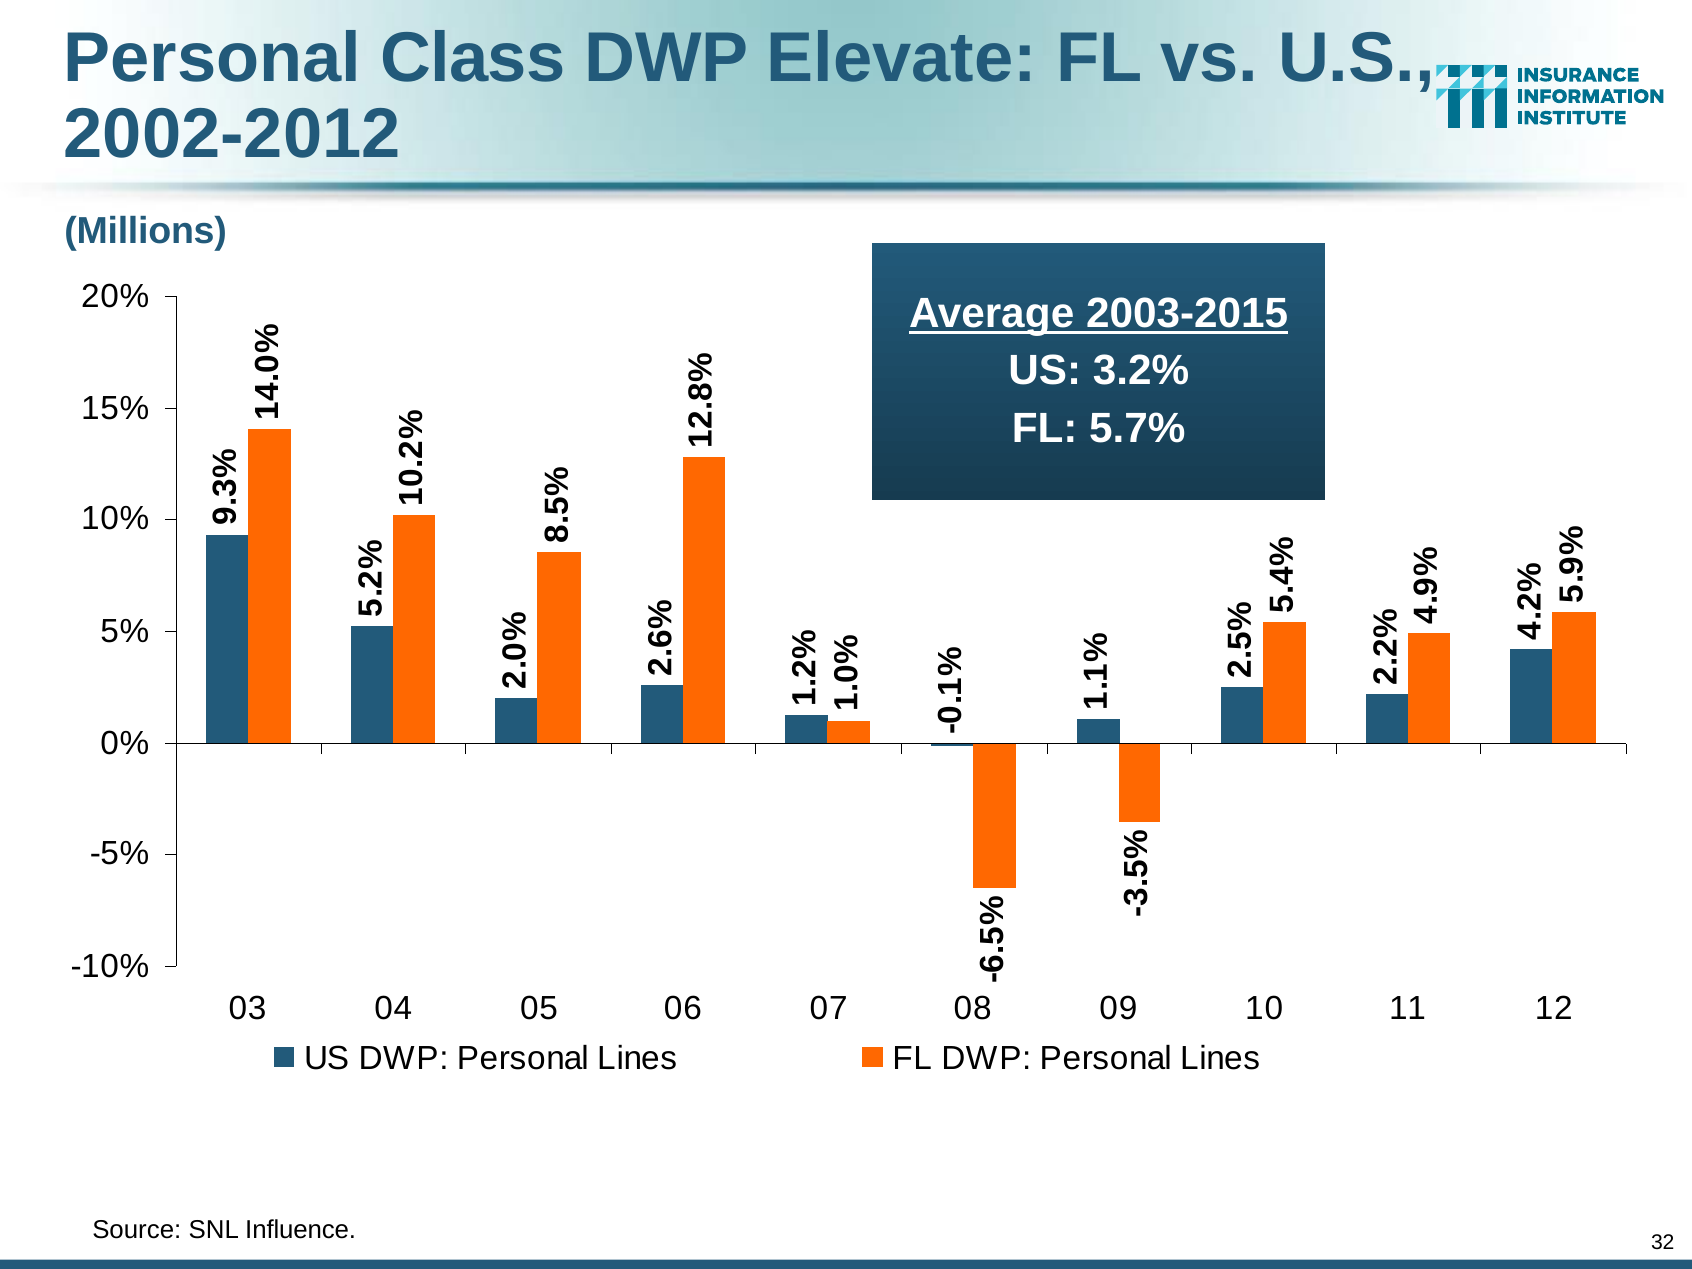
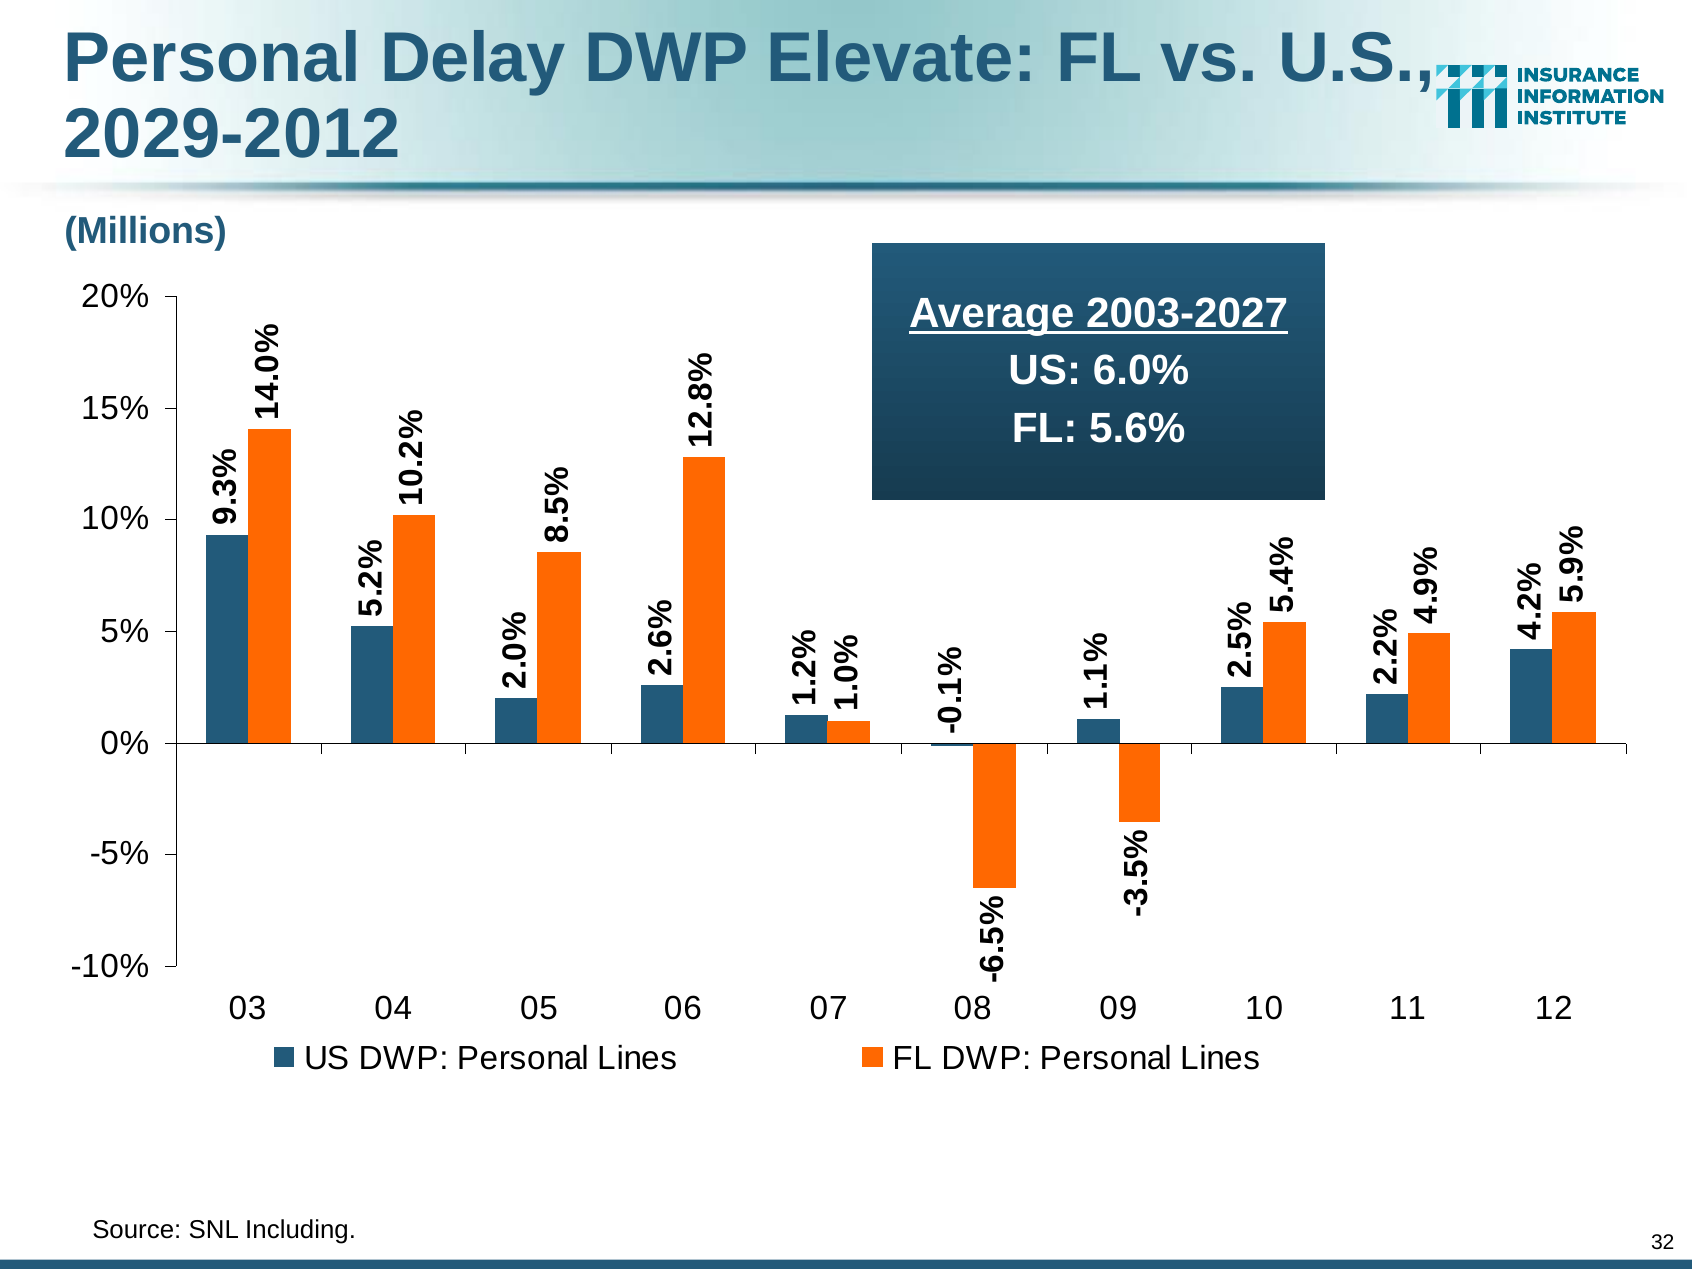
Class: Class -> Delay (473, 58)
2002-2012: 2002-2012 -> 2029-2012 (232, 134)
2003-2015: 2003-2015 -> 2003-2027 (1187, 314)
3.2%: 3.2% -> 6.0% (1141, 371)
5.7%: 5.7% -> 5.6% (1137, 428)
Influence: Influence -> Including (301, 1229)
